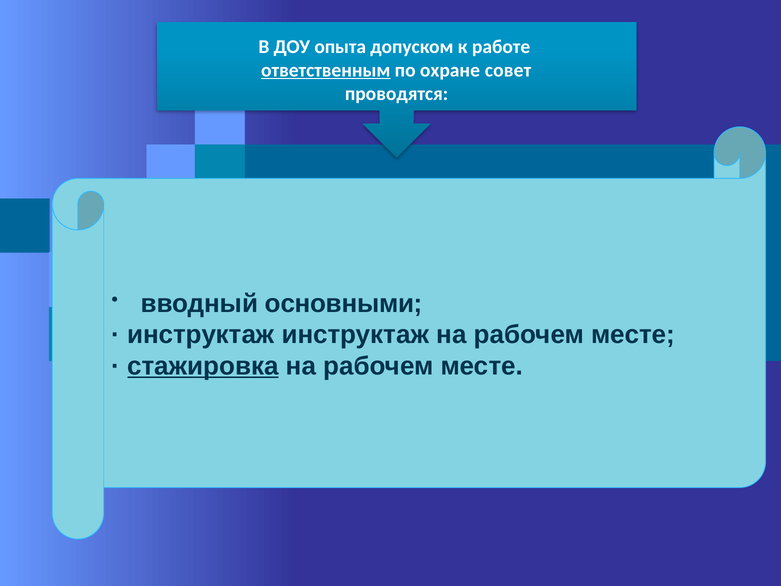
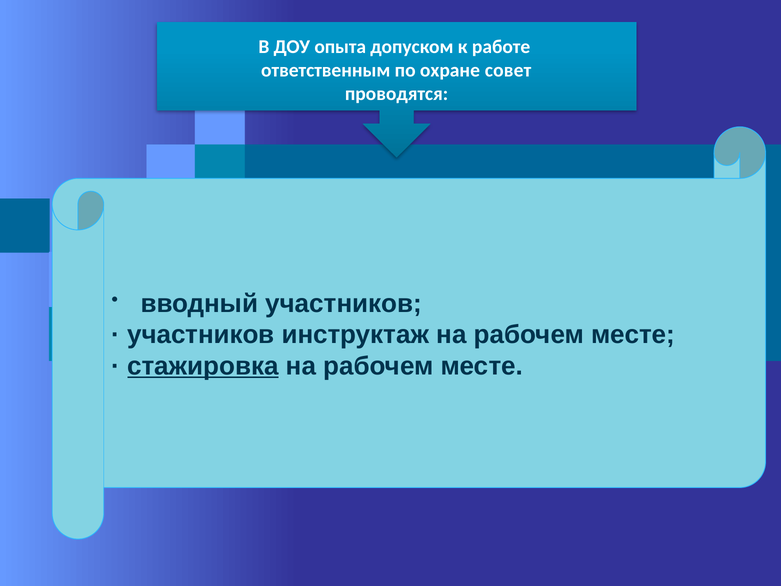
ответственным underline: present -> none (326, 70)
вводный основными: основными -> участников (344, 303)
инструктаж: инструктаж -> участников (201, 335)
